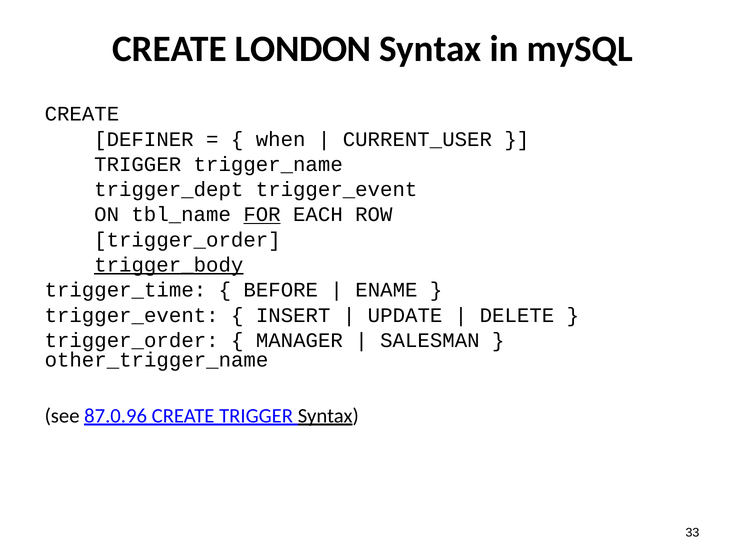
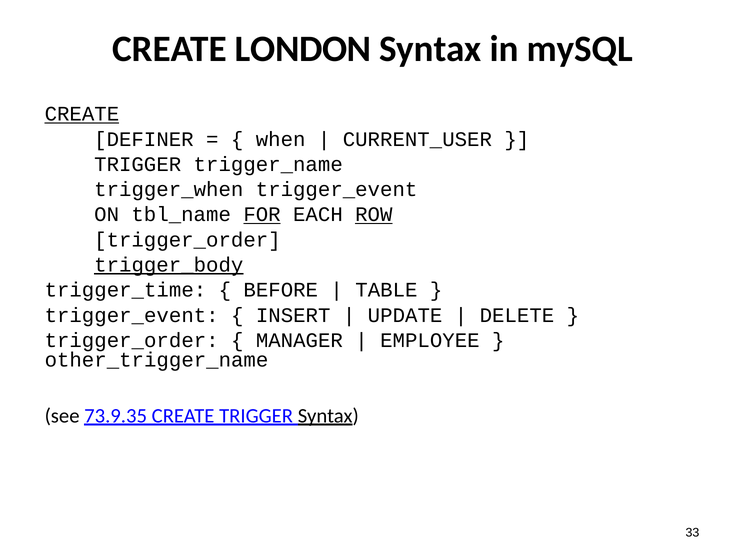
CREATE underline: none -> present (82, 114)
trigger_dept: trigger_dept -> trigger_when (169, 190)
ROW underline: none -> present (374, 215)
ENAME: ENAME -> TABLE (386, 290)
SALESMAN: SALESMAN -> EMPLOYEE (430, 340)
87.0.96: 87.0.96 -> 73.9.35 (116, 416)
